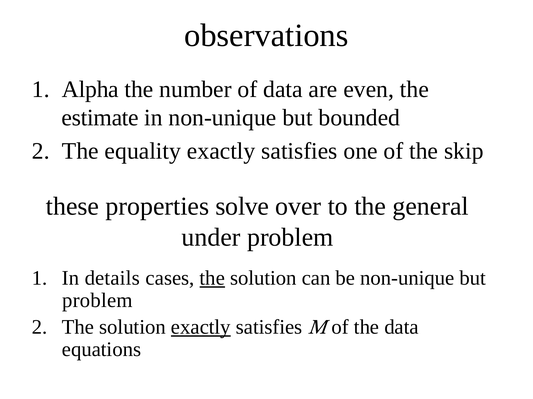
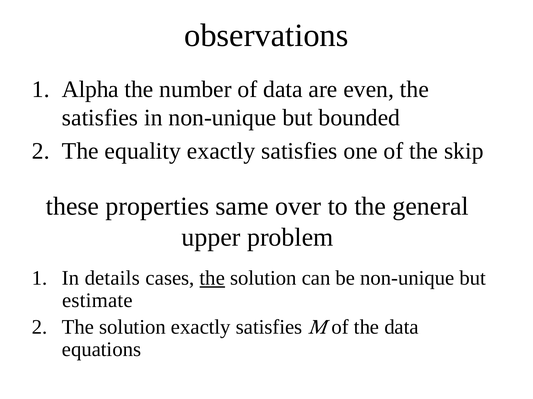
estimate: estimate -> satisfies (100, 118)
solve: solve -> same (242, 207)
under: under -> upper (211, 238)
problem: problem -> estimate (97, 301)
exactly underline: present -> none (201, 328)
